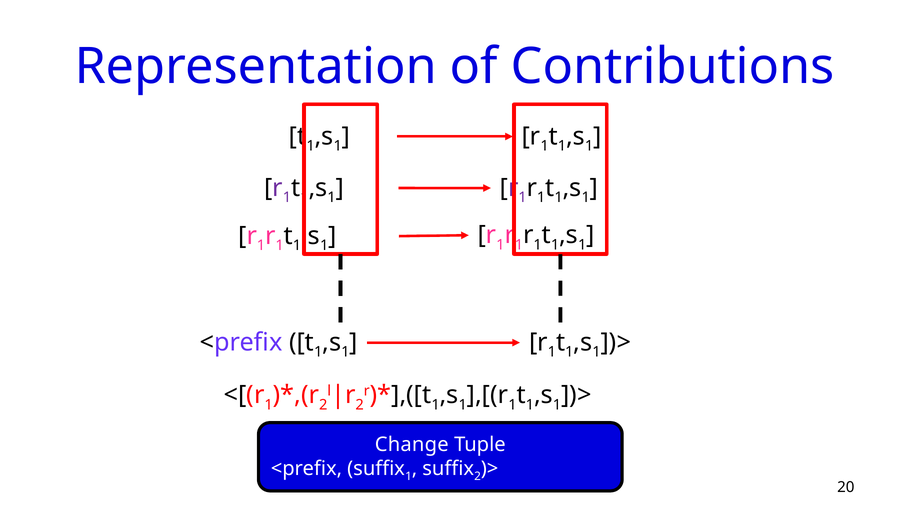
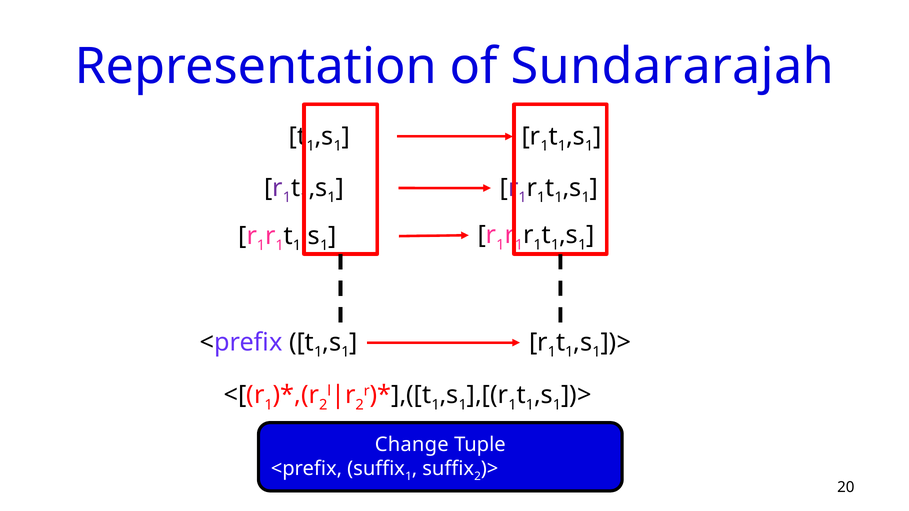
Contributions: Contributions -> Sundararajah (672, 67)
